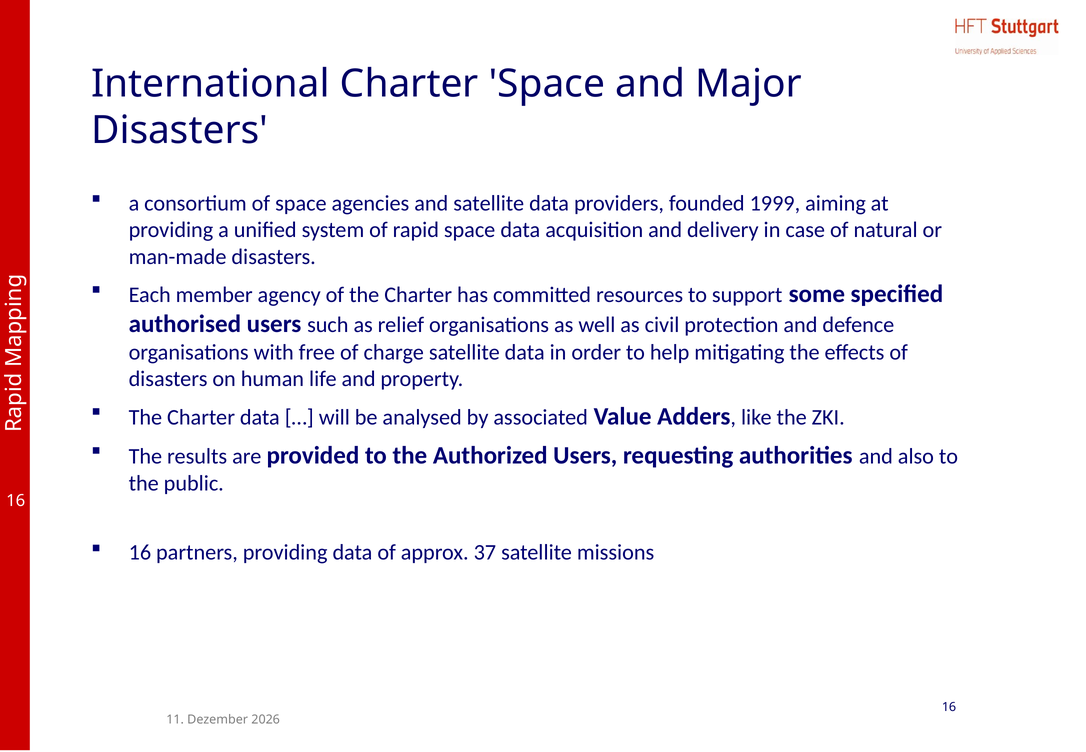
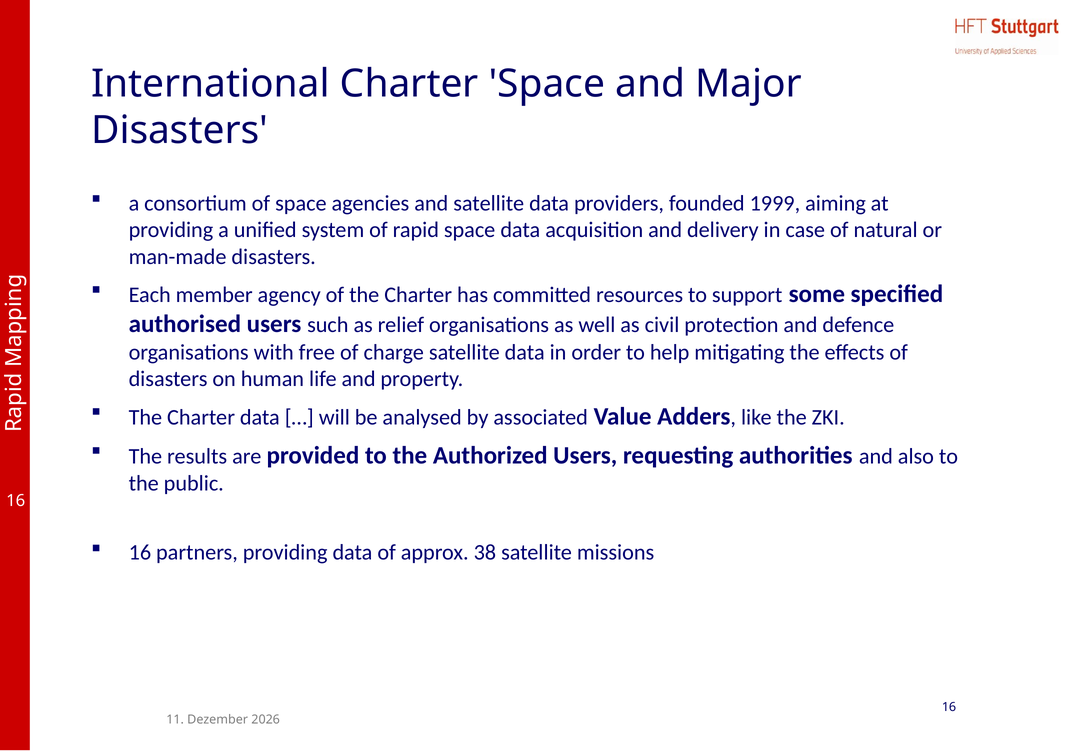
37: 37 -> 38 (485, 552)
